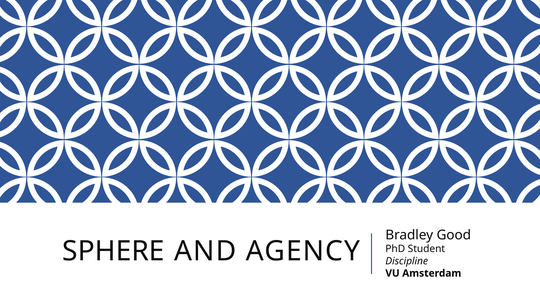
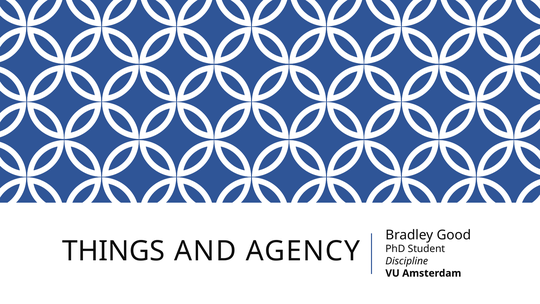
SPHERE: SPHERE -> THINGS (113, 251)
